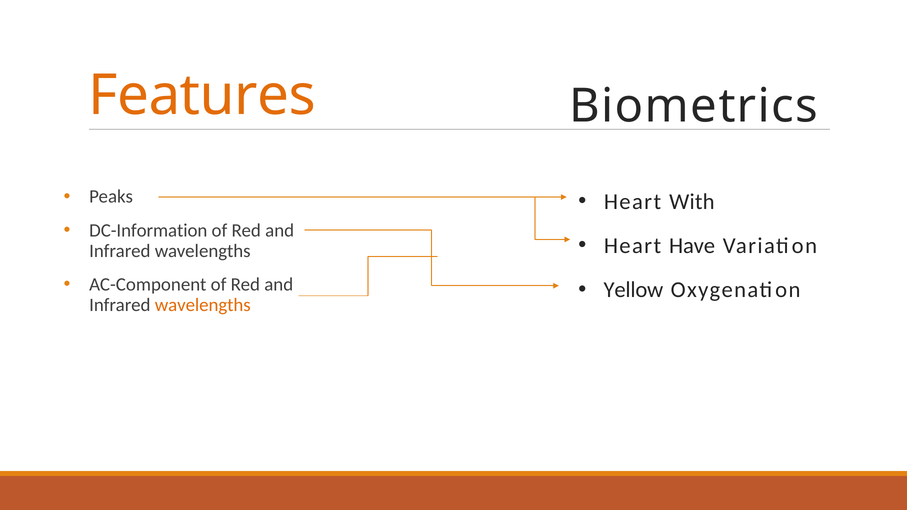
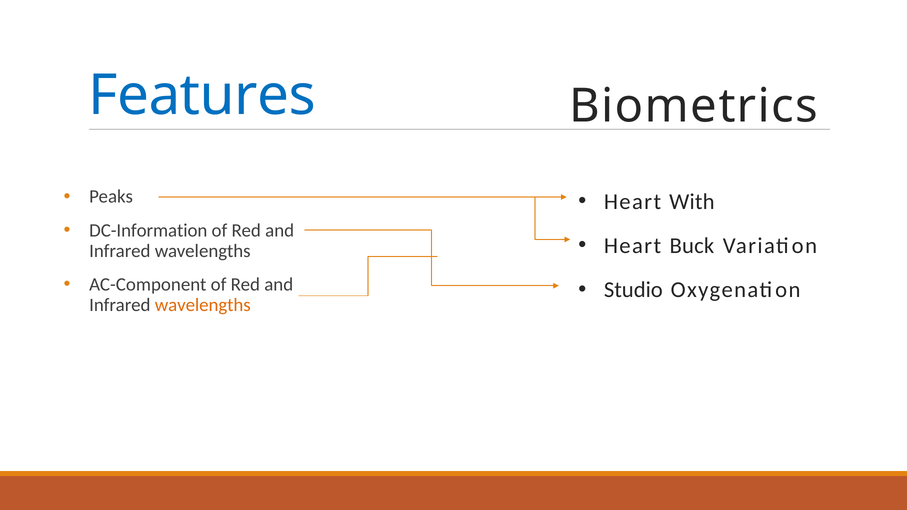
Features colour: orange -> blue (202, 96)
Have: Have -> Buck (692, 246)
Yellow: Yellow -> Studio (633, 290)
